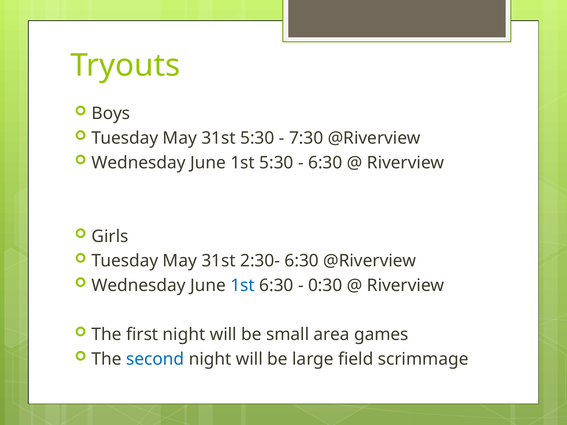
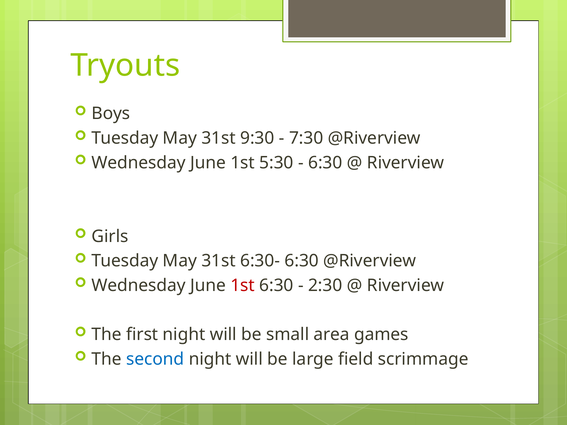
31st 5:30: 5:30 -> 9:30 (257, 138)
2:30-: 2:30- -> 6:30- (260, 261)
1st colour: blue -> red (243, 286)
0:30: 0:30 -> 2:30 (325, 286)
